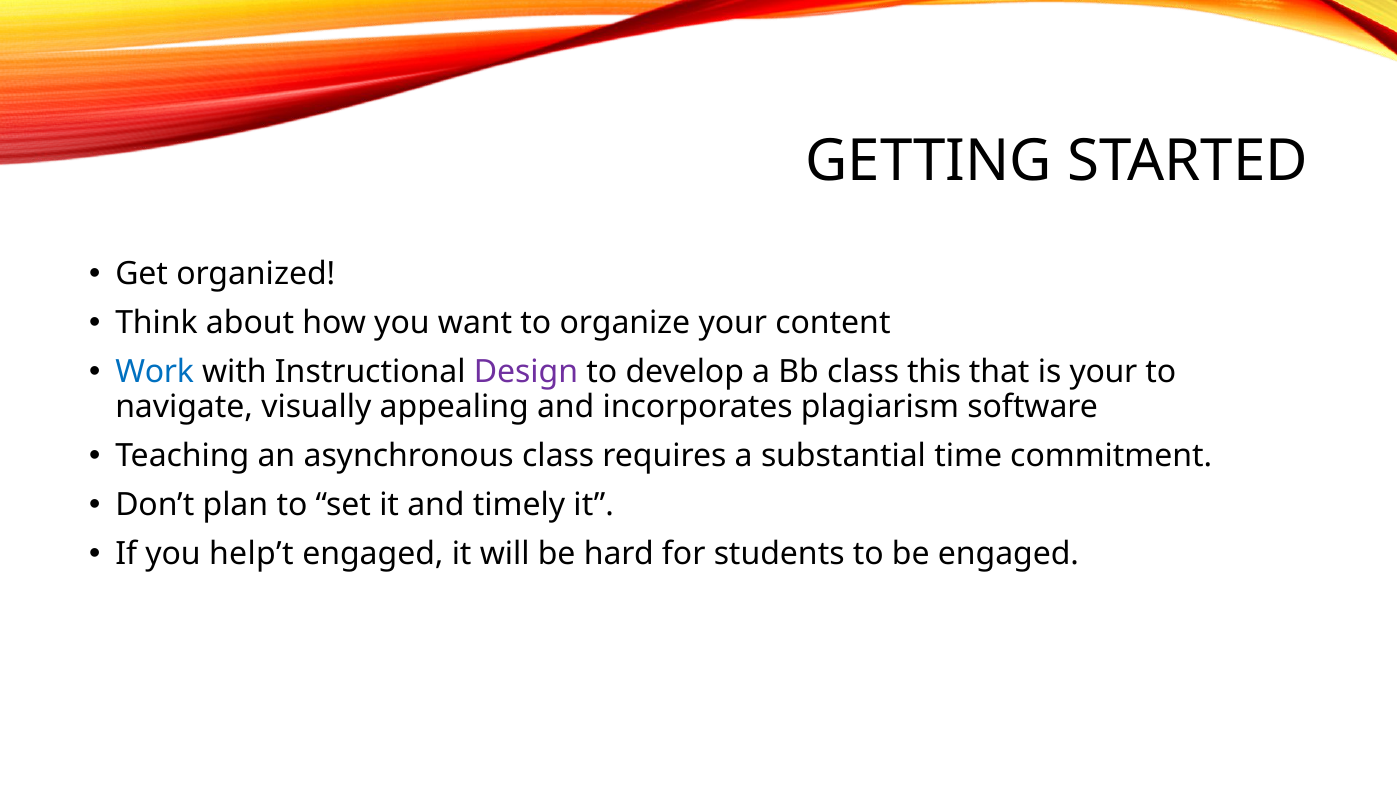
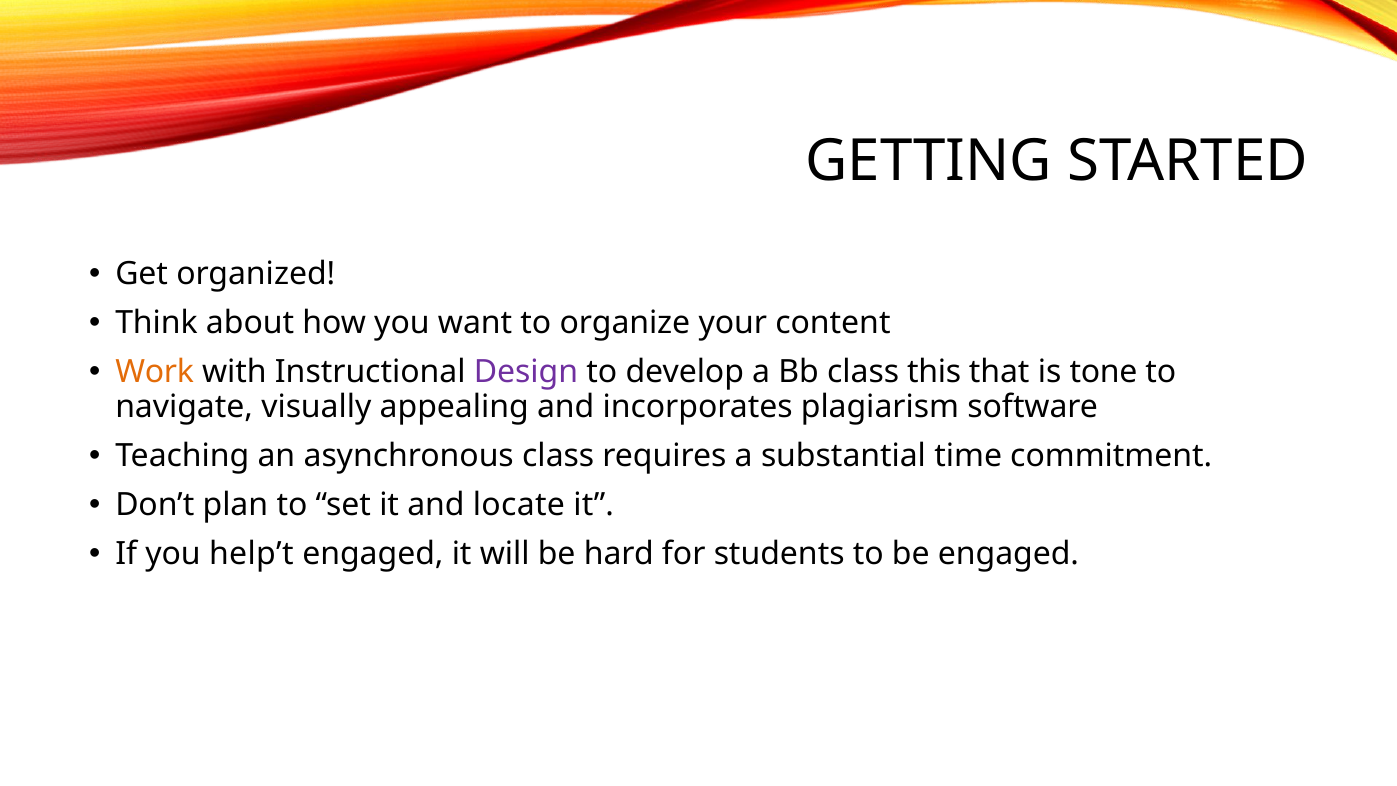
Work colour: blue -> orange (155, 372)
is your: your -> tone (1103, 372)
timely: timely -> locate (519, 505)
